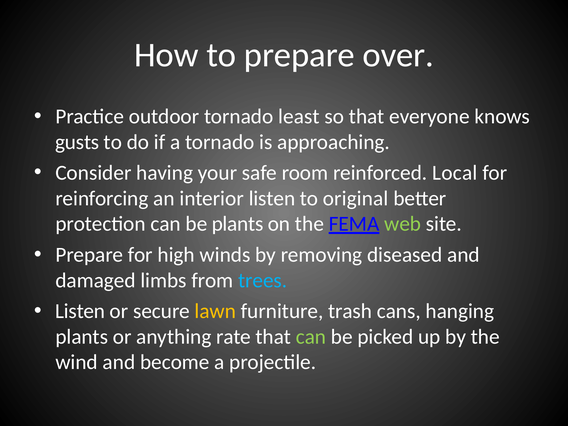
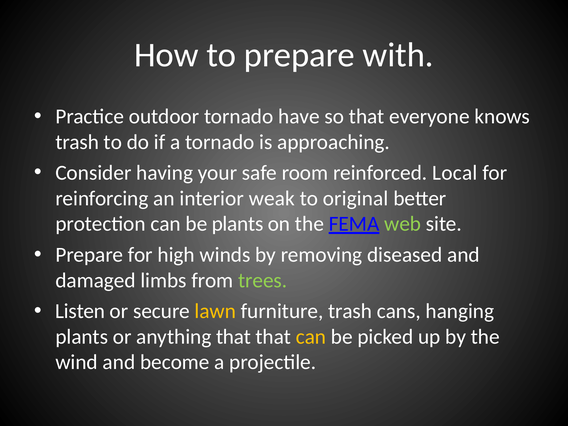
over: over -> with (398, 55)
least: least -> have (299, 117)
gusts: gusts -> trash (77, 142)
interior listen: listen -> weak (272, 198)
trees colour: light blue -> light green (263, 280)
anything rate: rate -> that (234, 337)
can colour: light green -> yellow (311, 337)
